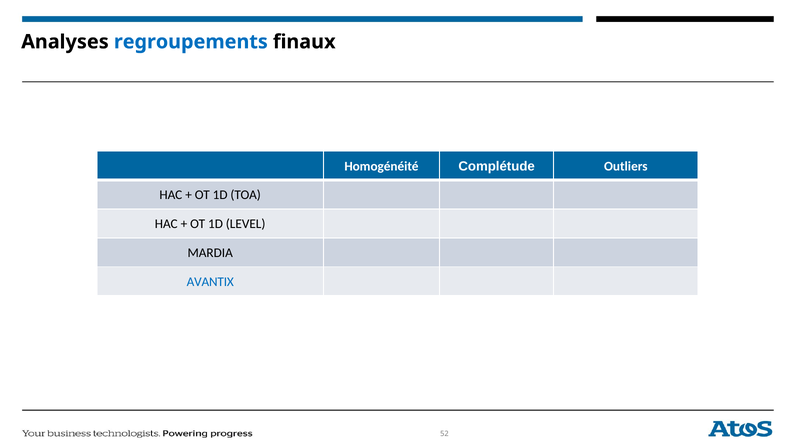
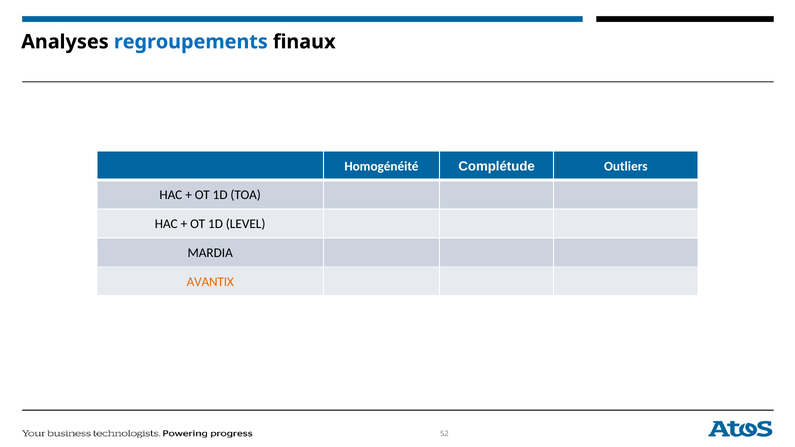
AVANTIX colour: blue -> orange (210, 282)
